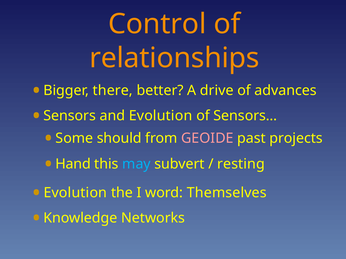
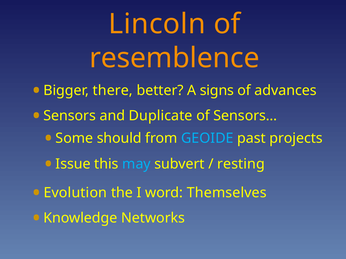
Control: Control -> Lincoln (157, 24)
relationships: relationships -> resemblence (174, 58)
drive: drive -> signs (217, 91)
and Evolution: Evolution -> Duplicate (161, 116)
GEOIDE colour: pink -> light blue (207, 138)
Hand: Hand -> Issue (73, 164)
